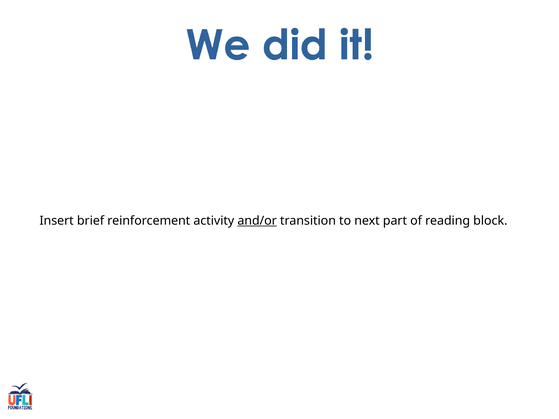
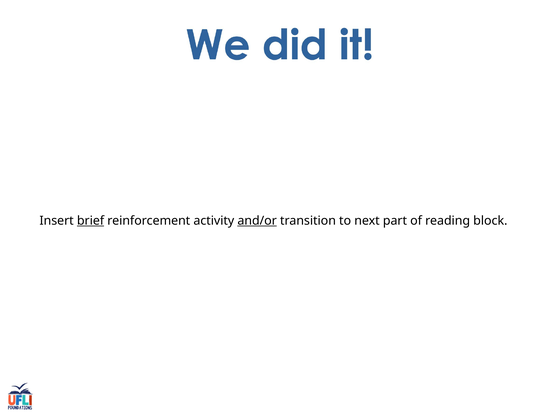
brief underline: none -> present (91, 221)
